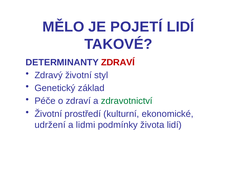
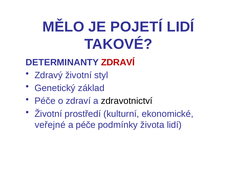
zdravotnictví colour: green -> black (127, 101)
udržení: udržení -> veřejné (50, 125)
a lidmi: lidmi -> péče (86, 125)
